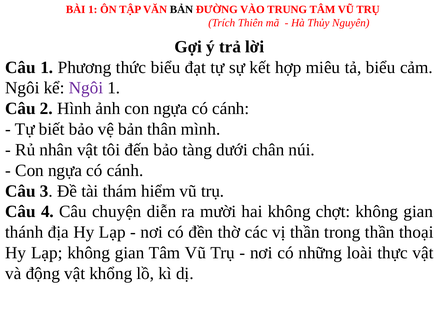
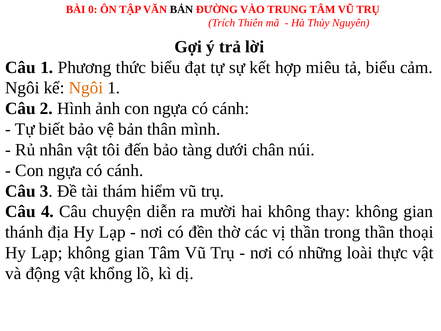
BÀI 1: 1 -> 0 (93, 10)
Ngôi colour: purple -> orange (86, 88)
chợt: chợt -> thay (333, 211)
